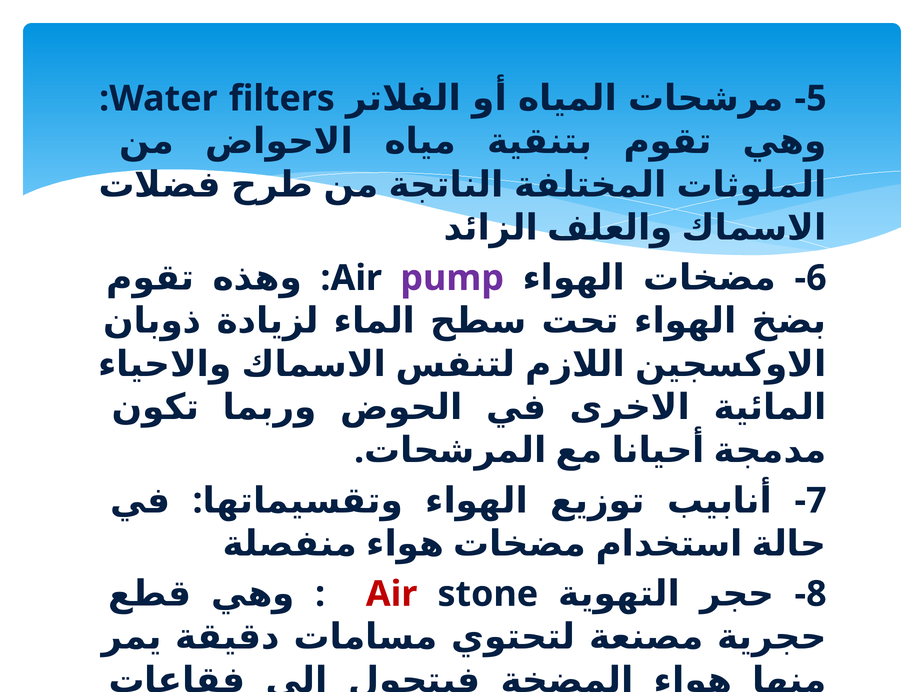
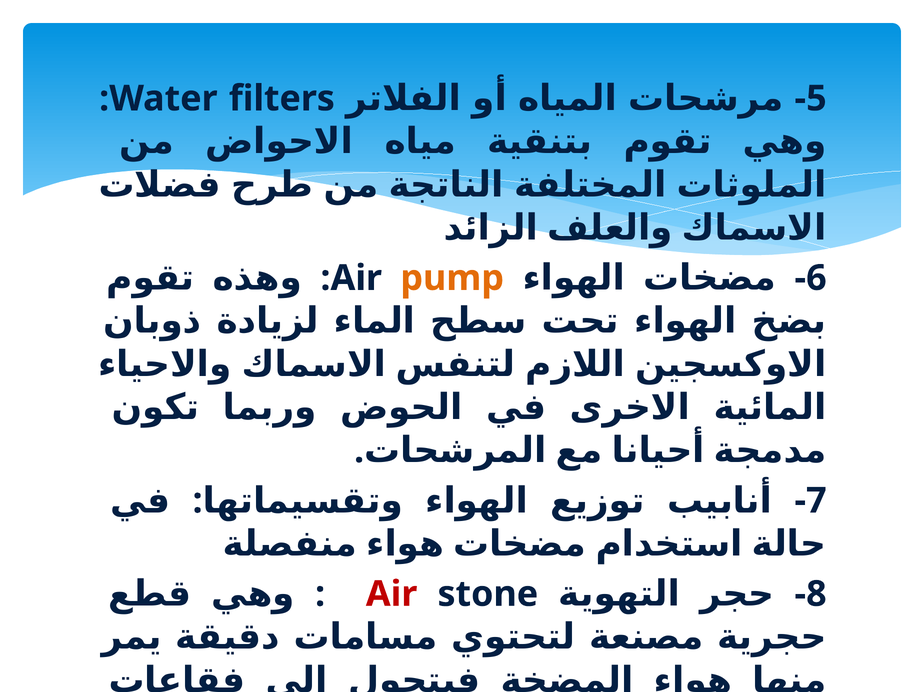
pump colour: purple -> orange (452, 278)
